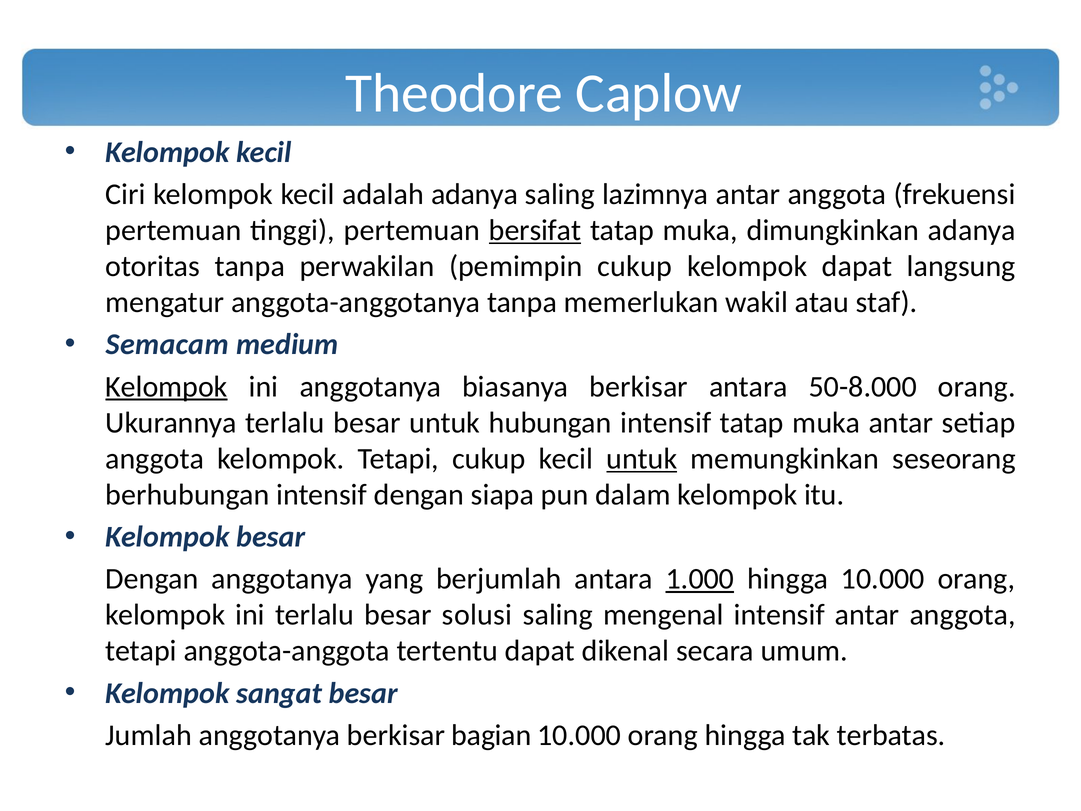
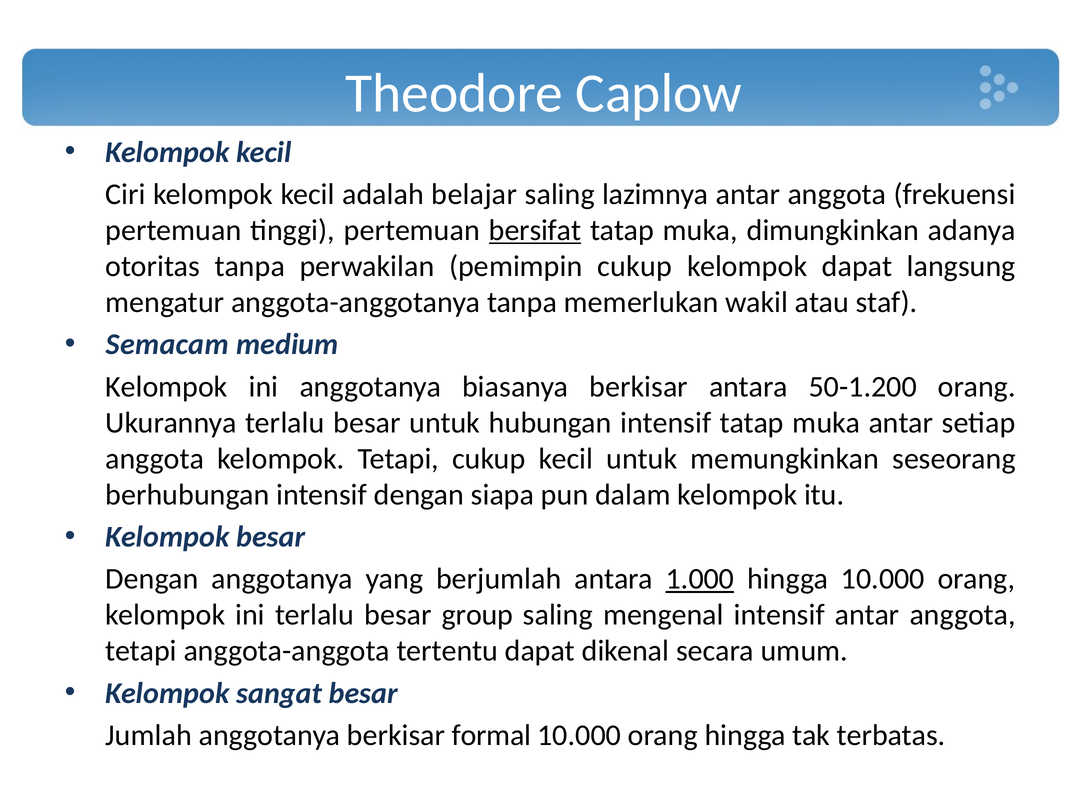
adalah adanya: adanya -> belajar (474, 194)
Kelompok underline: present -> none (166, 387)
50-8.000: 50-8.000 -> 50-1.200 (863, 387)
untuk underline: present -> none (642, 459)
solusi: solusi -> group (477, 615)
bagian: bagian -> formal (491, 735)
